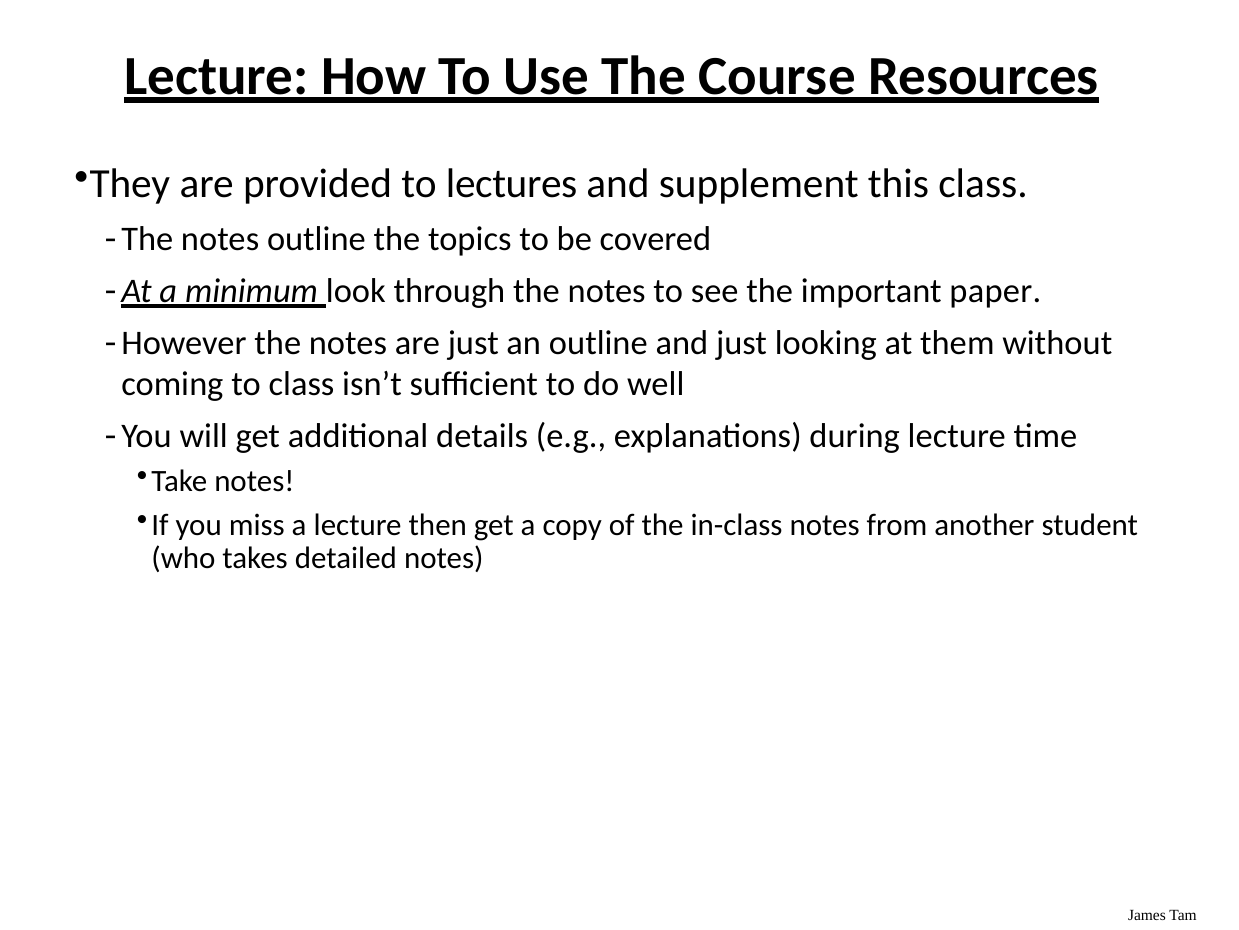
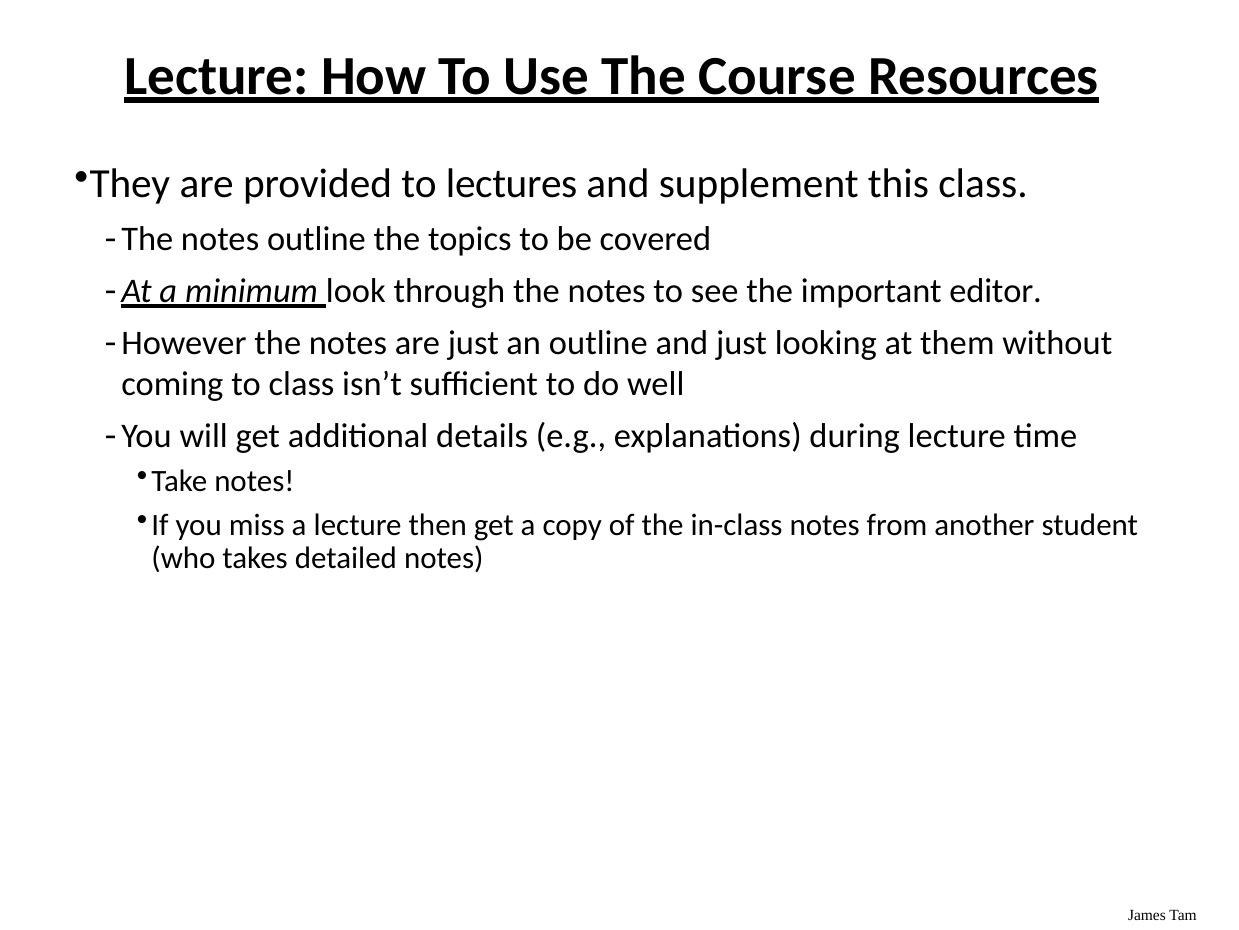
paper: paper -> editor (996, 291)
